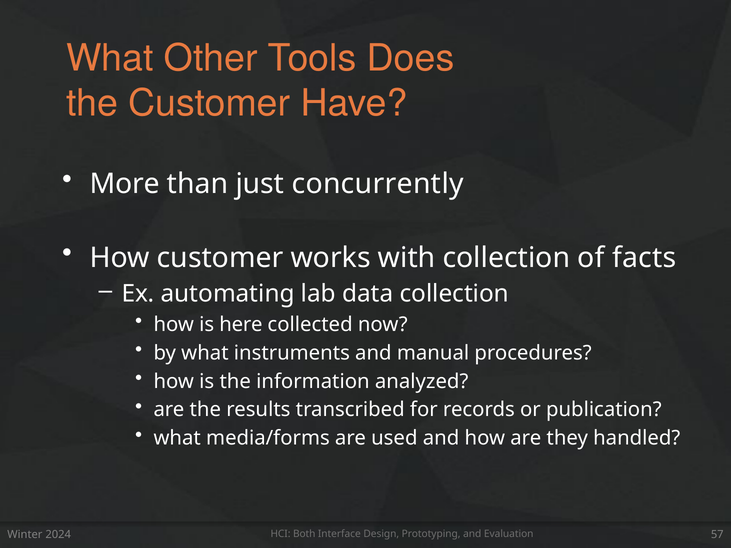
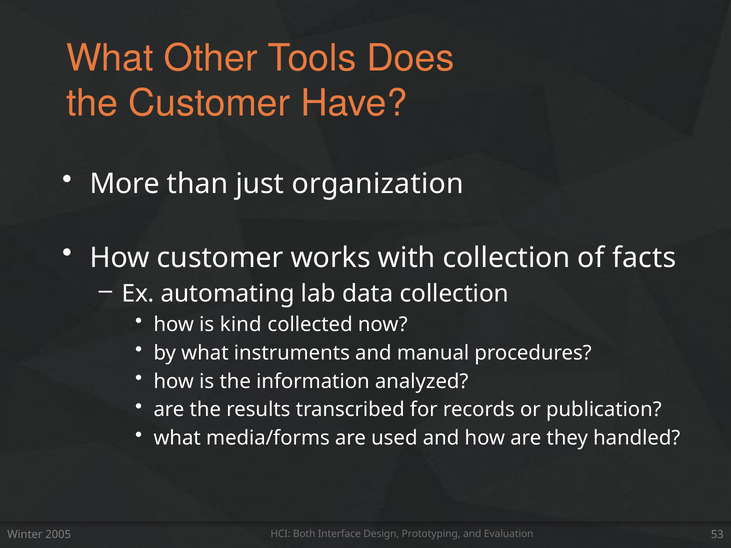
concurrently: concurrently -> organization (378, 184)
here: here -> kind (241, 325)
2024: 2024 -> 2005 (58, 535)
57: 57 -> 53 (717, 535)
